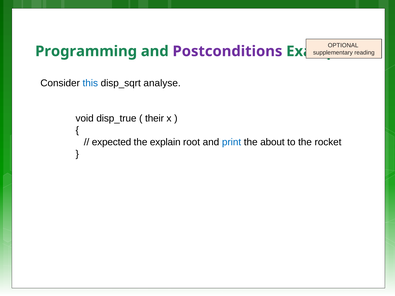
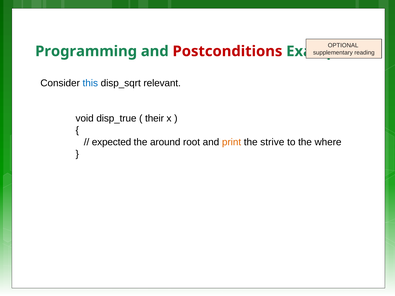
Postconditions colour: purple -> red (227, 51)
analyse: analyse -> relevant (162, 83)
explain: explain -> around (165, 142)
print colour: blue -> orange (232, 142)
about: about -> strive (272, 142)
rocket: rocket -> where (328, 142)
